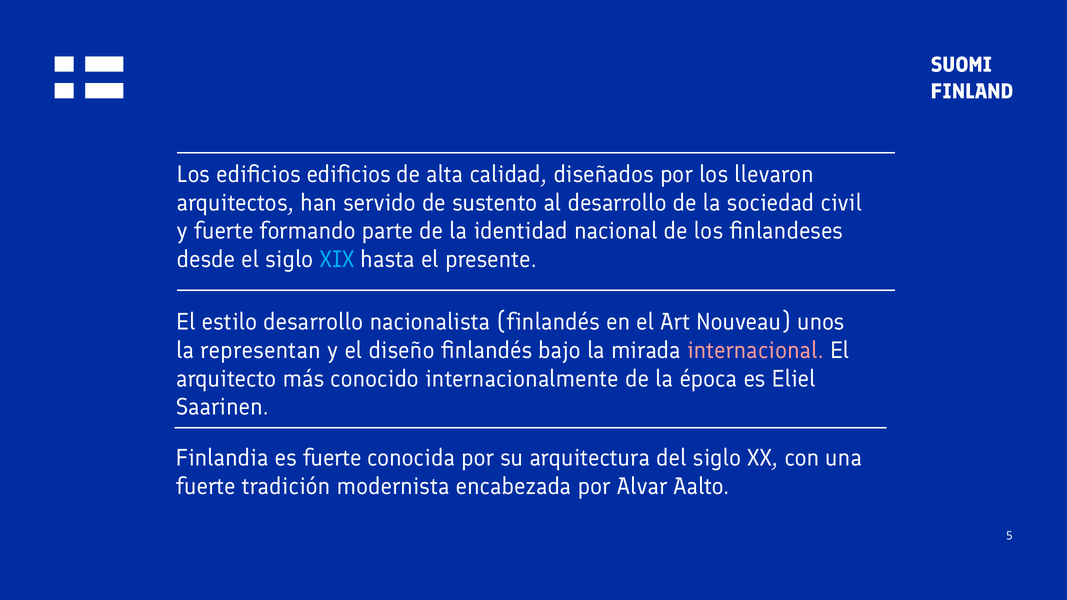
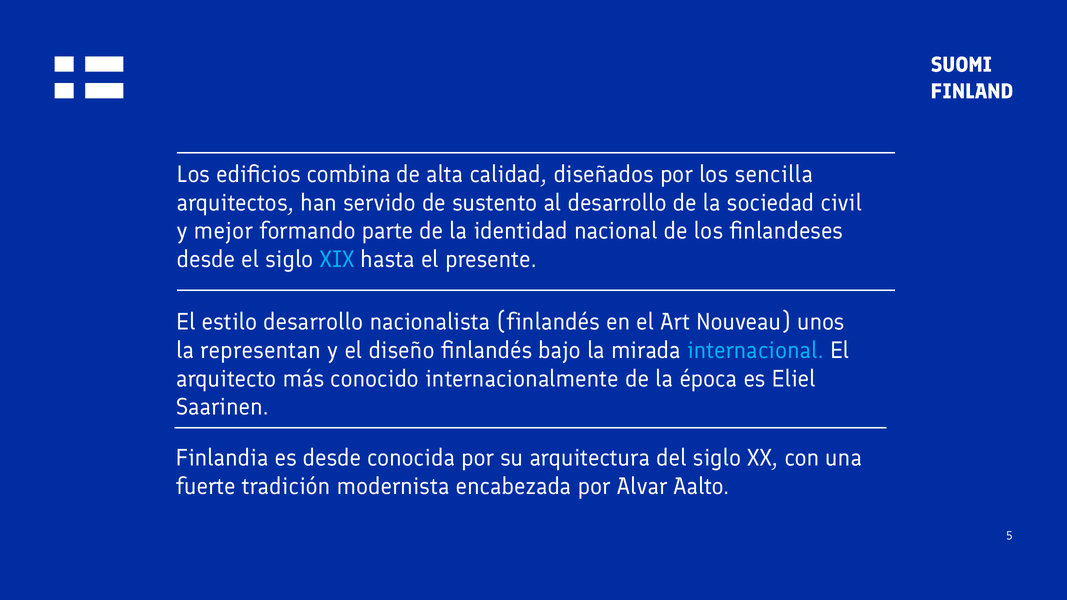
edificios edificios: edificios -> combina (349, 174)
llevaron: llevaron -> sencilla (774, 174)
y fuerte: fuerte -> mejor (223, 231)
internacional colour: pink -> light blue (755, 350)
es fuerte: fuerte -> desde (332, 458)
